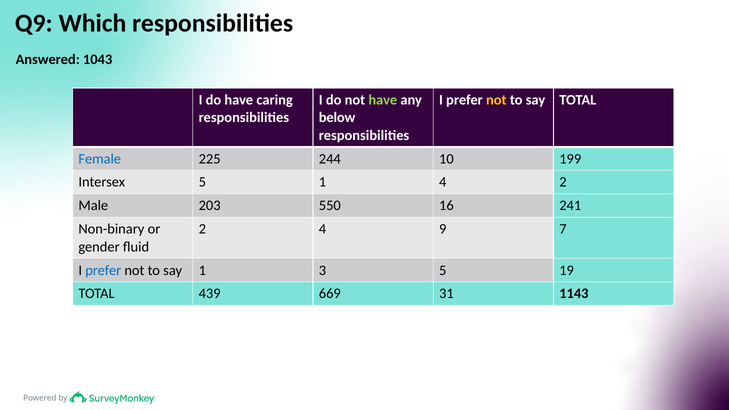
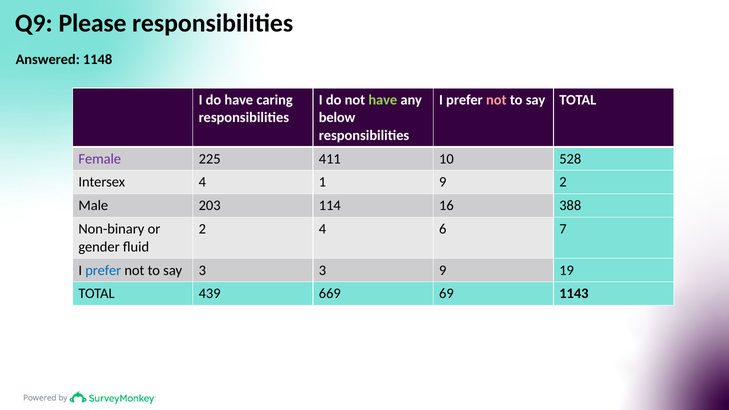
Which: Which -> Please (92, 23)
1043: 1043 -> 1148 (98, 59)
not colour: yellow -> pink (496, 100)
Female colour: blue -> purple (100, 159)
244: 244 -> 411 (330, 159)
199: 199 -> 528 (570, 159)
Intersex 5: 5 -> 4 (202, 182)
1 4: 4 -> 9 (443, 182)
550: 550 -> 114 (330, 206)
241: 241 -> 388 (570, 206)
9: 9 -> 6 (443, 229)
say 1: 1 -> 3 (202, 270)
3 5: 5 -> 9 (443, 270)
31: 31 -> 69 (446, 294)
